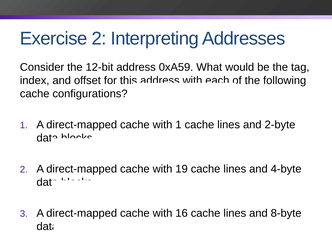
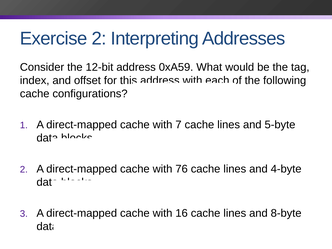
with 1: 1 -> 7 (179, 125)
2-byte: 2-byte -> 5-byte (280, 125)
19: 19 -> 76 (182, 169)
